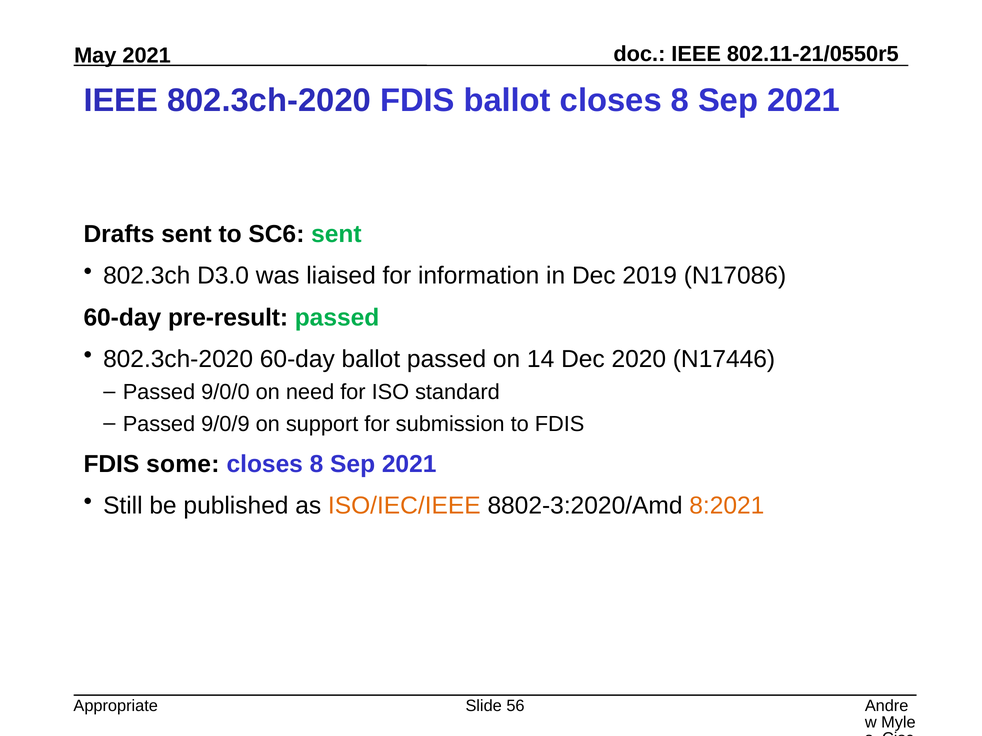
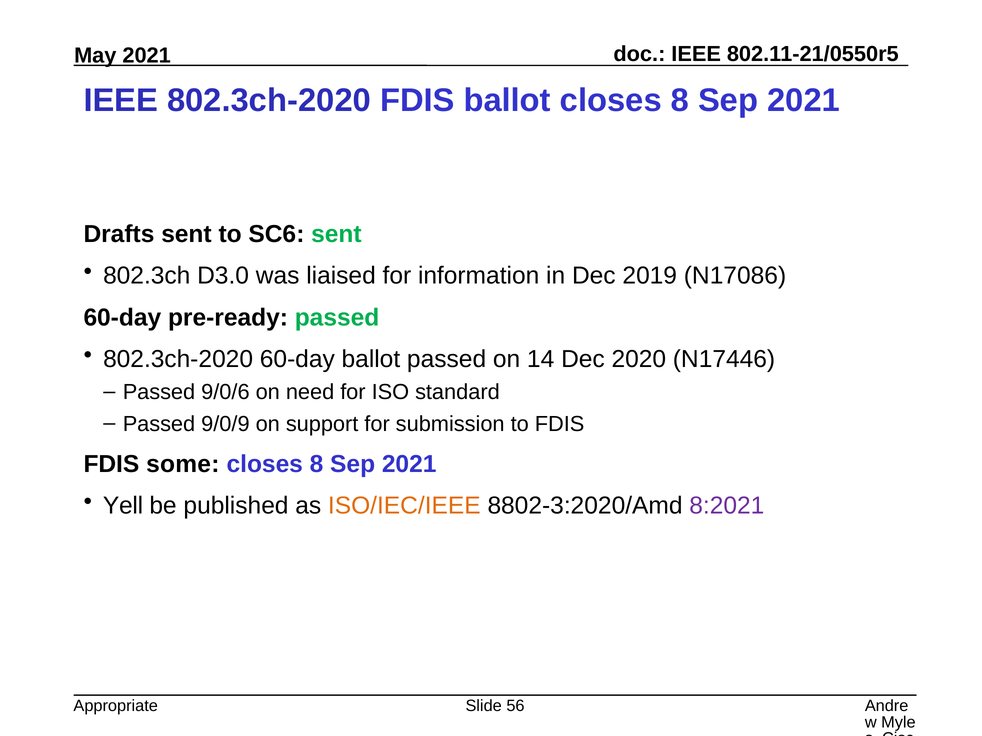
pre-result: pre-result -> pre-ready (228, 318)
9/0/0: 9/0/0 -> 9/0/6 (225, 392)
Still: Still -> Yell (123, 506)
8:2021 colour: orange -> purple (727, 506)
